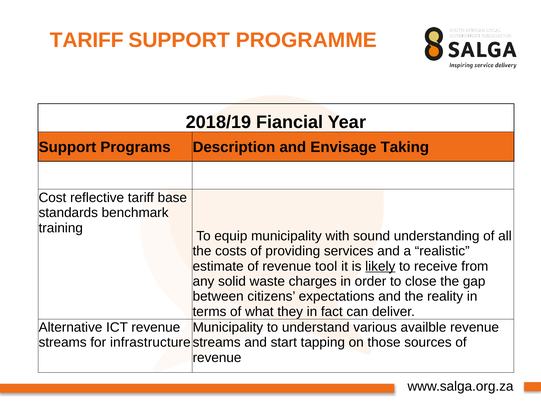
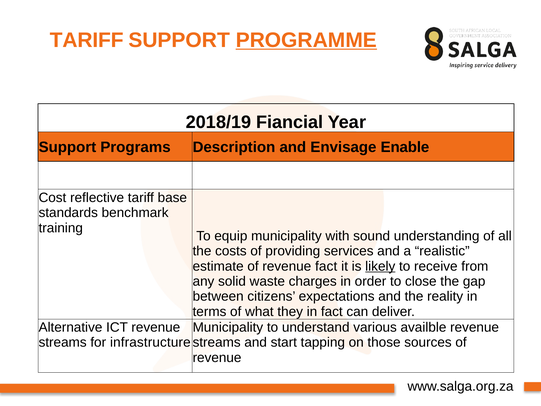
PROGRAMME underline: none -> present (306, 40)
Taking: Taking -> Enable (405, 147)
revenue tool: tool -> fact (326, 266)
